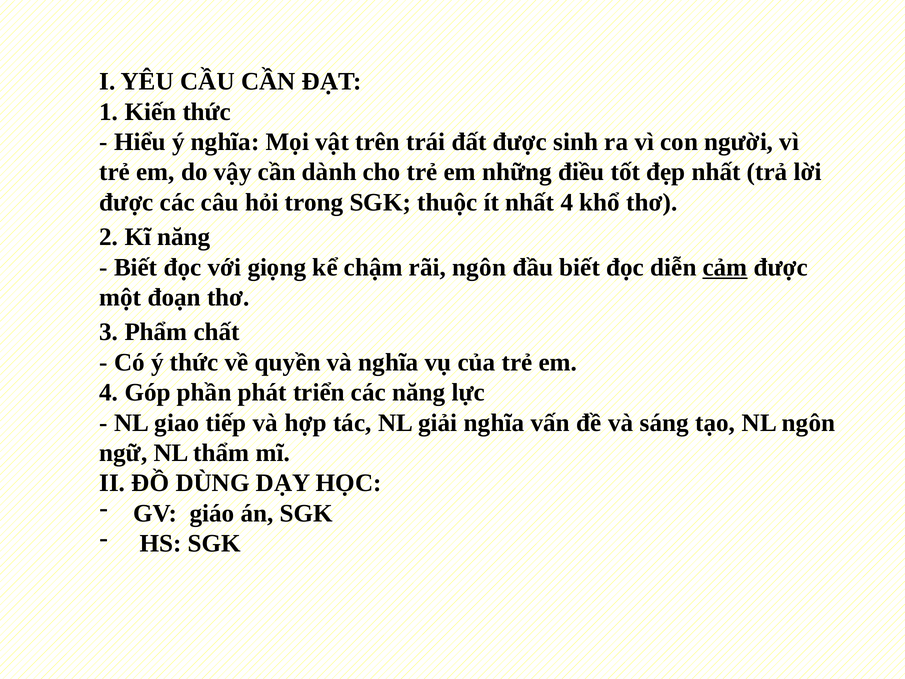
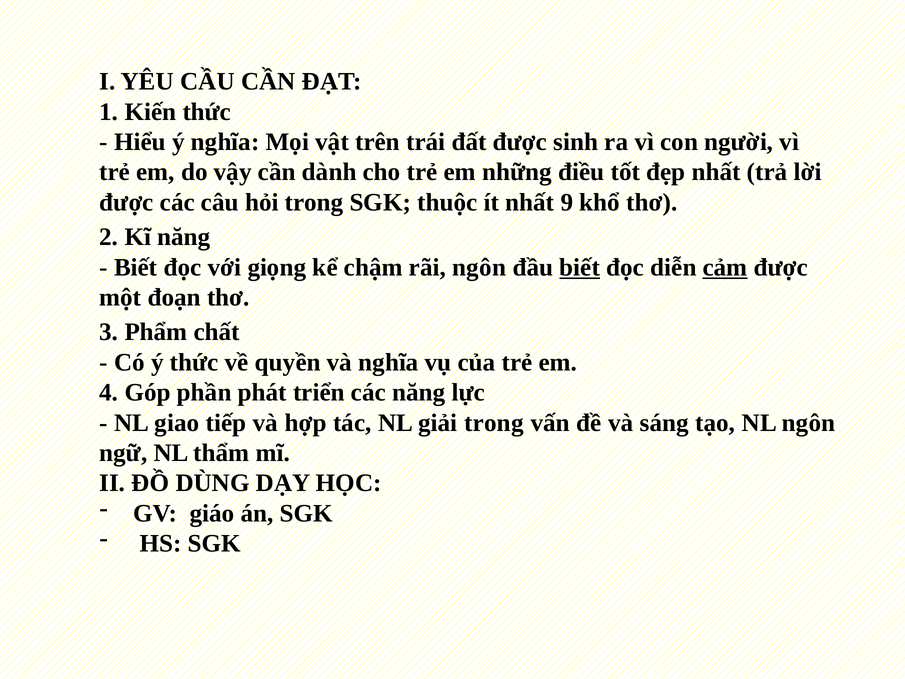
nhất 4: 4 -> 9 (567, 202)
biết underline: none -> present (580, 267)
giải nghĩa: nghĩa -> trong (494, 423)
